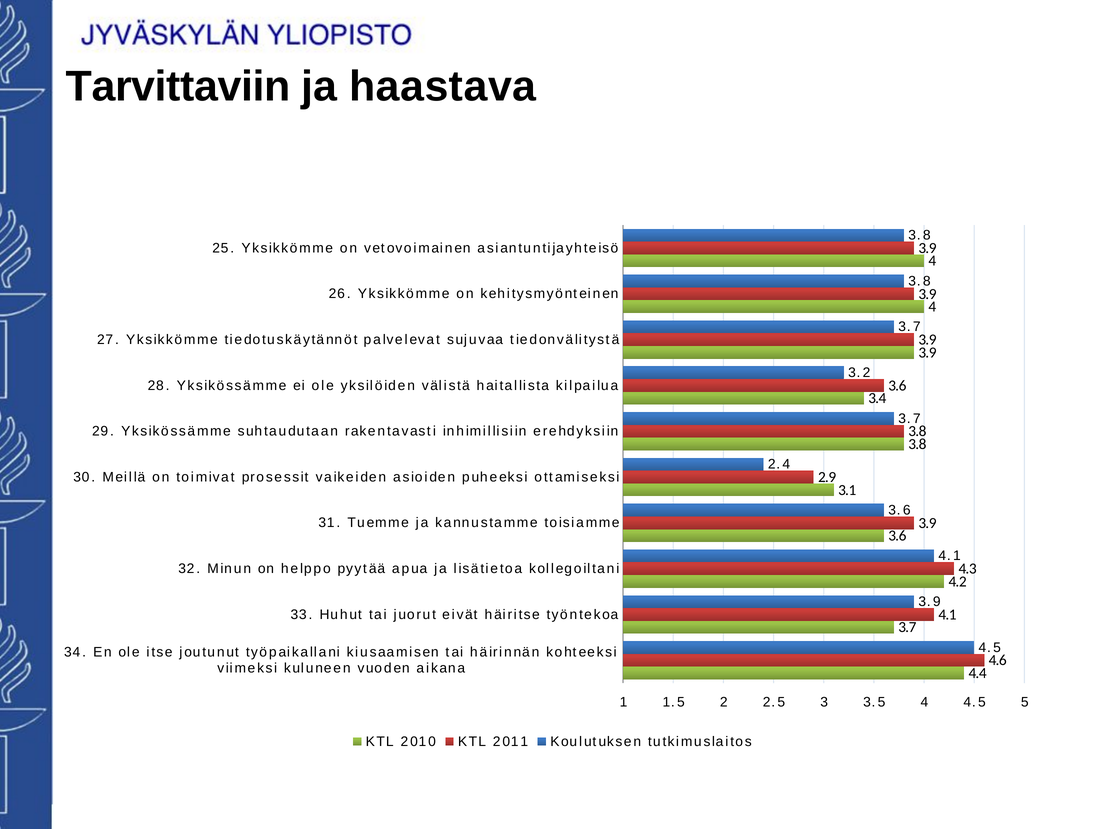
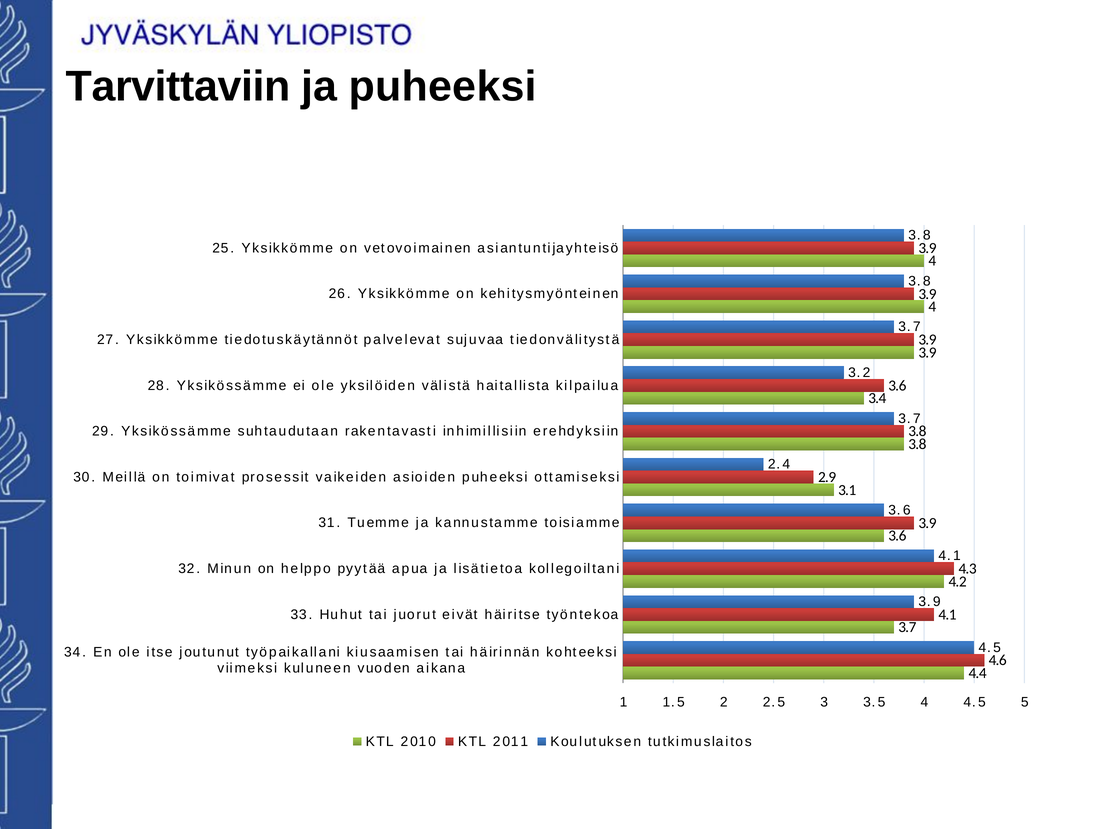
ja haastava: haastava -> puheeksi (443, 87)
